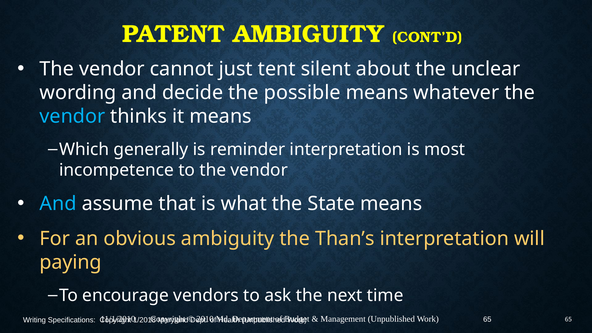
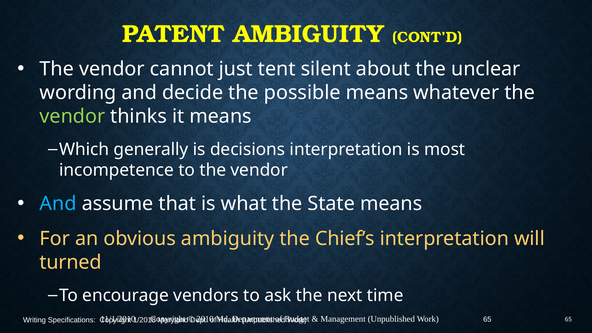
vendor colour: light blue -> light green (72, 116)
reminder: reminder -> decisions (248, 150)
Than’s: Than’s -> Chief’s (345, 239)
paying: paying -> turned (71, 262)
